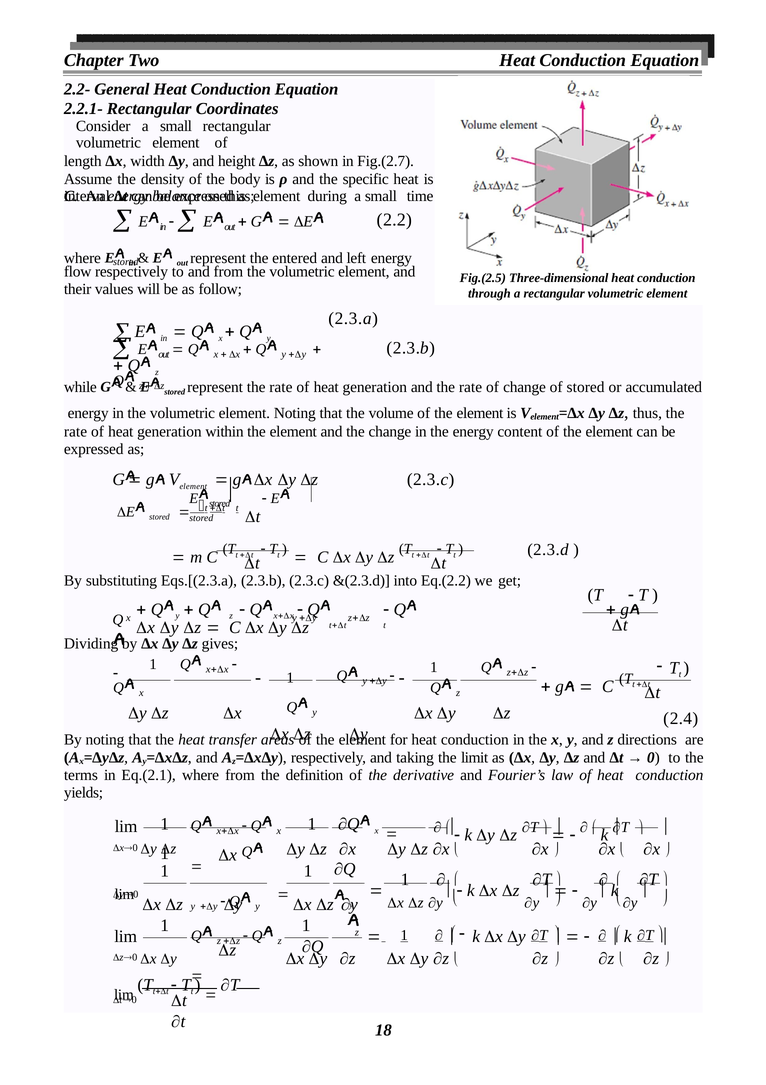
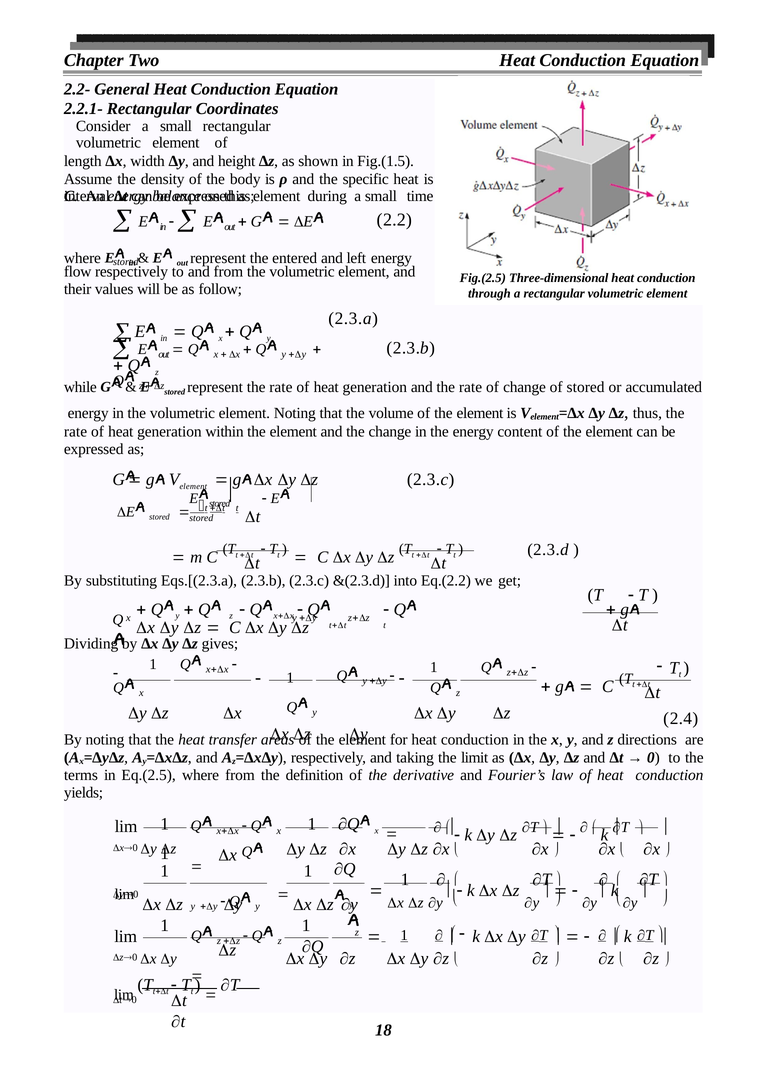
Fig.(2.7: Fig.(2.7 -> Fig.(1.5 (386, 161)
Eq.(2.1: Eq.(2.1 -> Eq.(2.5 (149, 774)
